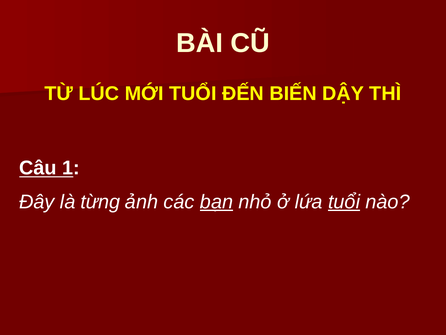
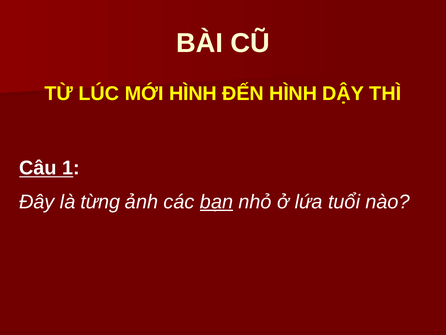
MỚI TUỔI: TUỔI -> HÌNH (193, 94)
ĐẾN BIẾN: BIẾN -> HÌNH (293, 94)
tuổi underline: present -> none (344, 202)
